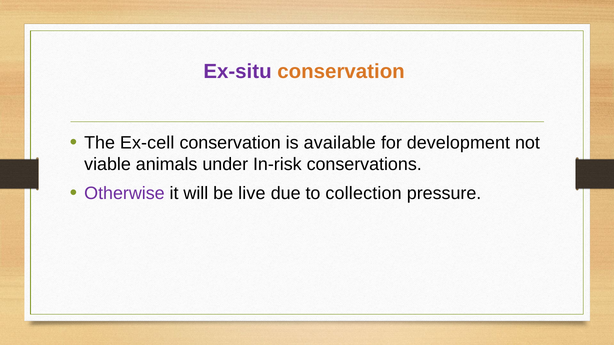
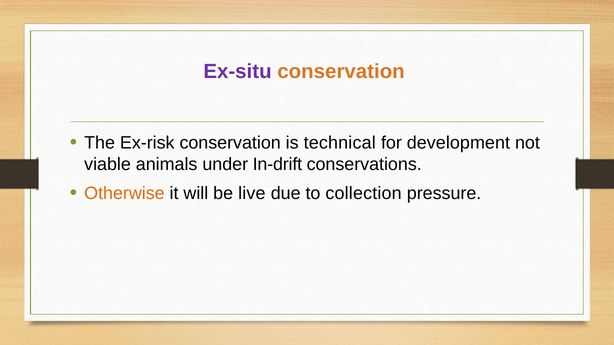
Ex-cell: Ex-cell -> Ex-risk (147, 143)
available: available -> technical (340, 143)
In-risk: In-risk -> In-drift (277, 164)
Otherwise colour: purple -> orange (124, 193)
